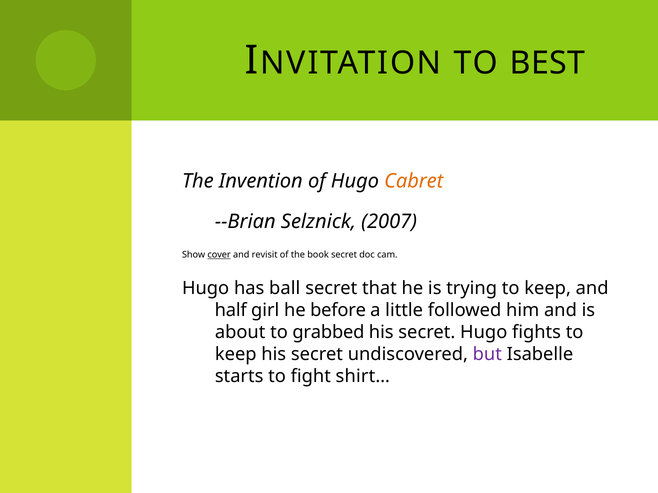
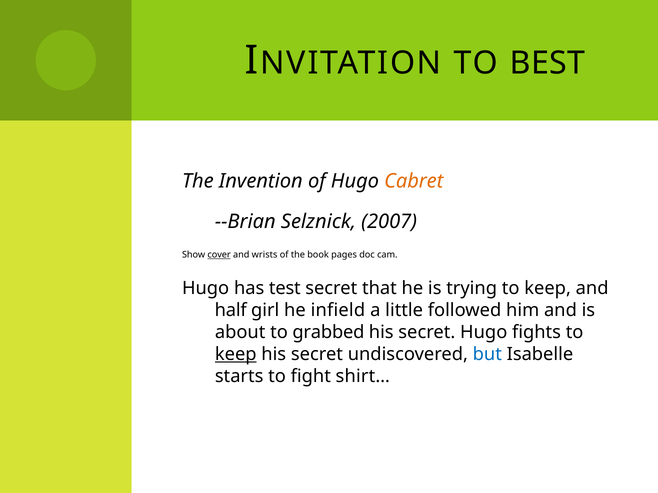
revisit: revisit -> wrists (265, 255)
book secret: secret -> pages (344, 255)
ball: ball -> test (285, 289)
before: before -> infield (338, 311)
keep underline: none -> present (236, 354)
but colour: purple -> blue (487, 354)
